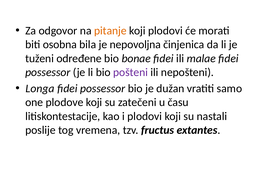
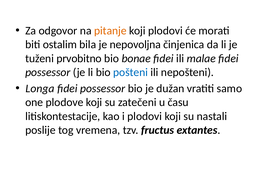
osobna: osobna -> ostalim (60, 44)
određene: određene -> prvobitno (79, 58)
pošteni colour: purple -> blue (131, 72)
